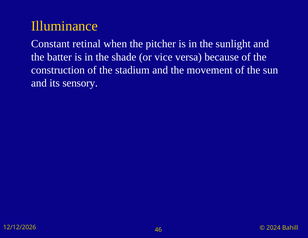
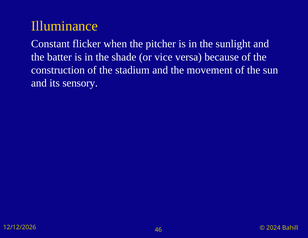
retinal: retinal -> flicker (87, 44)
